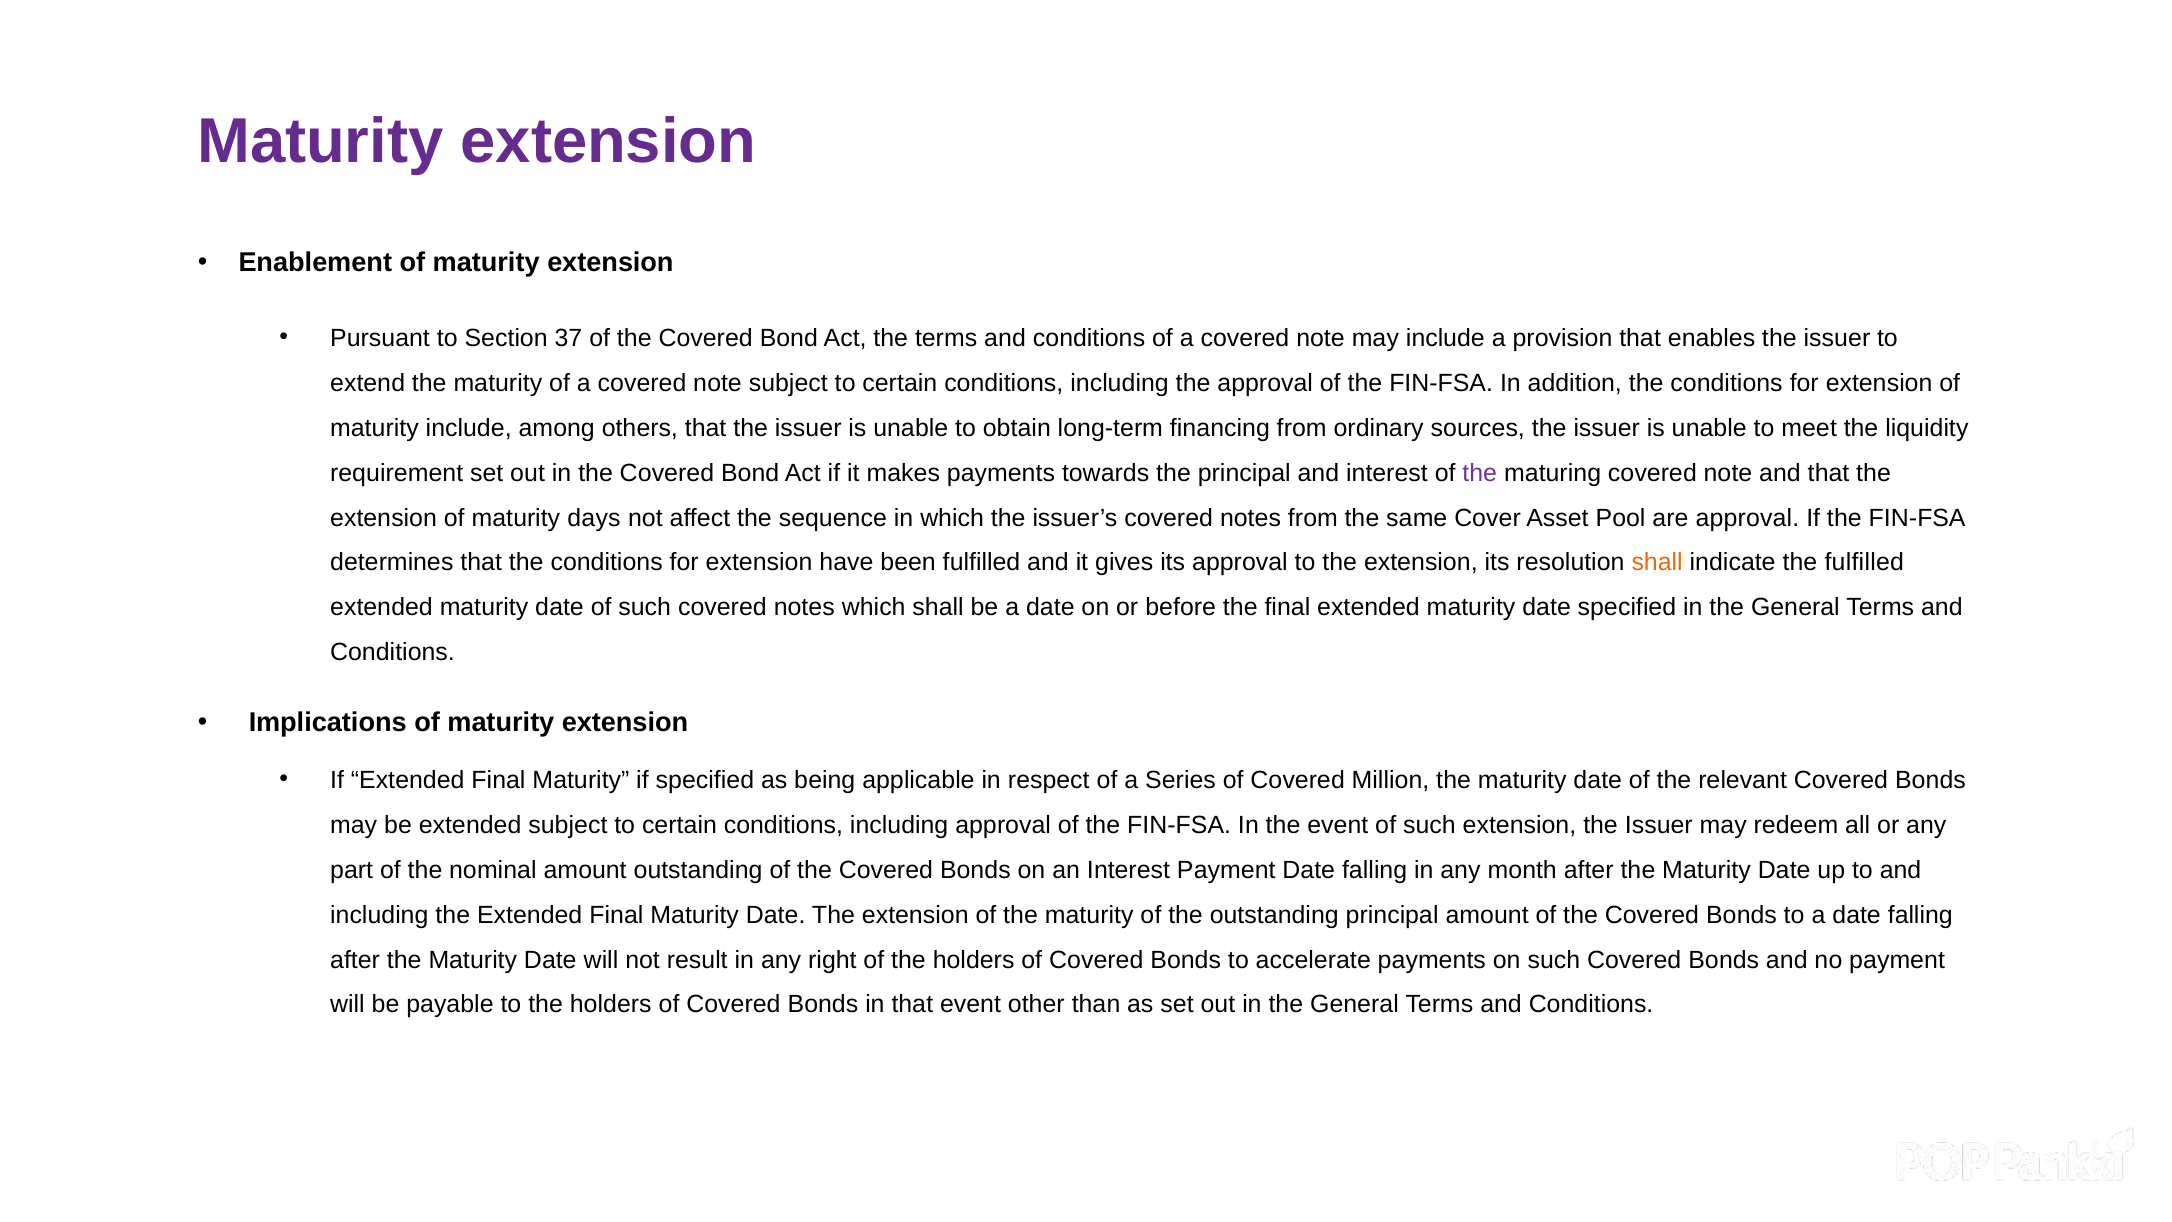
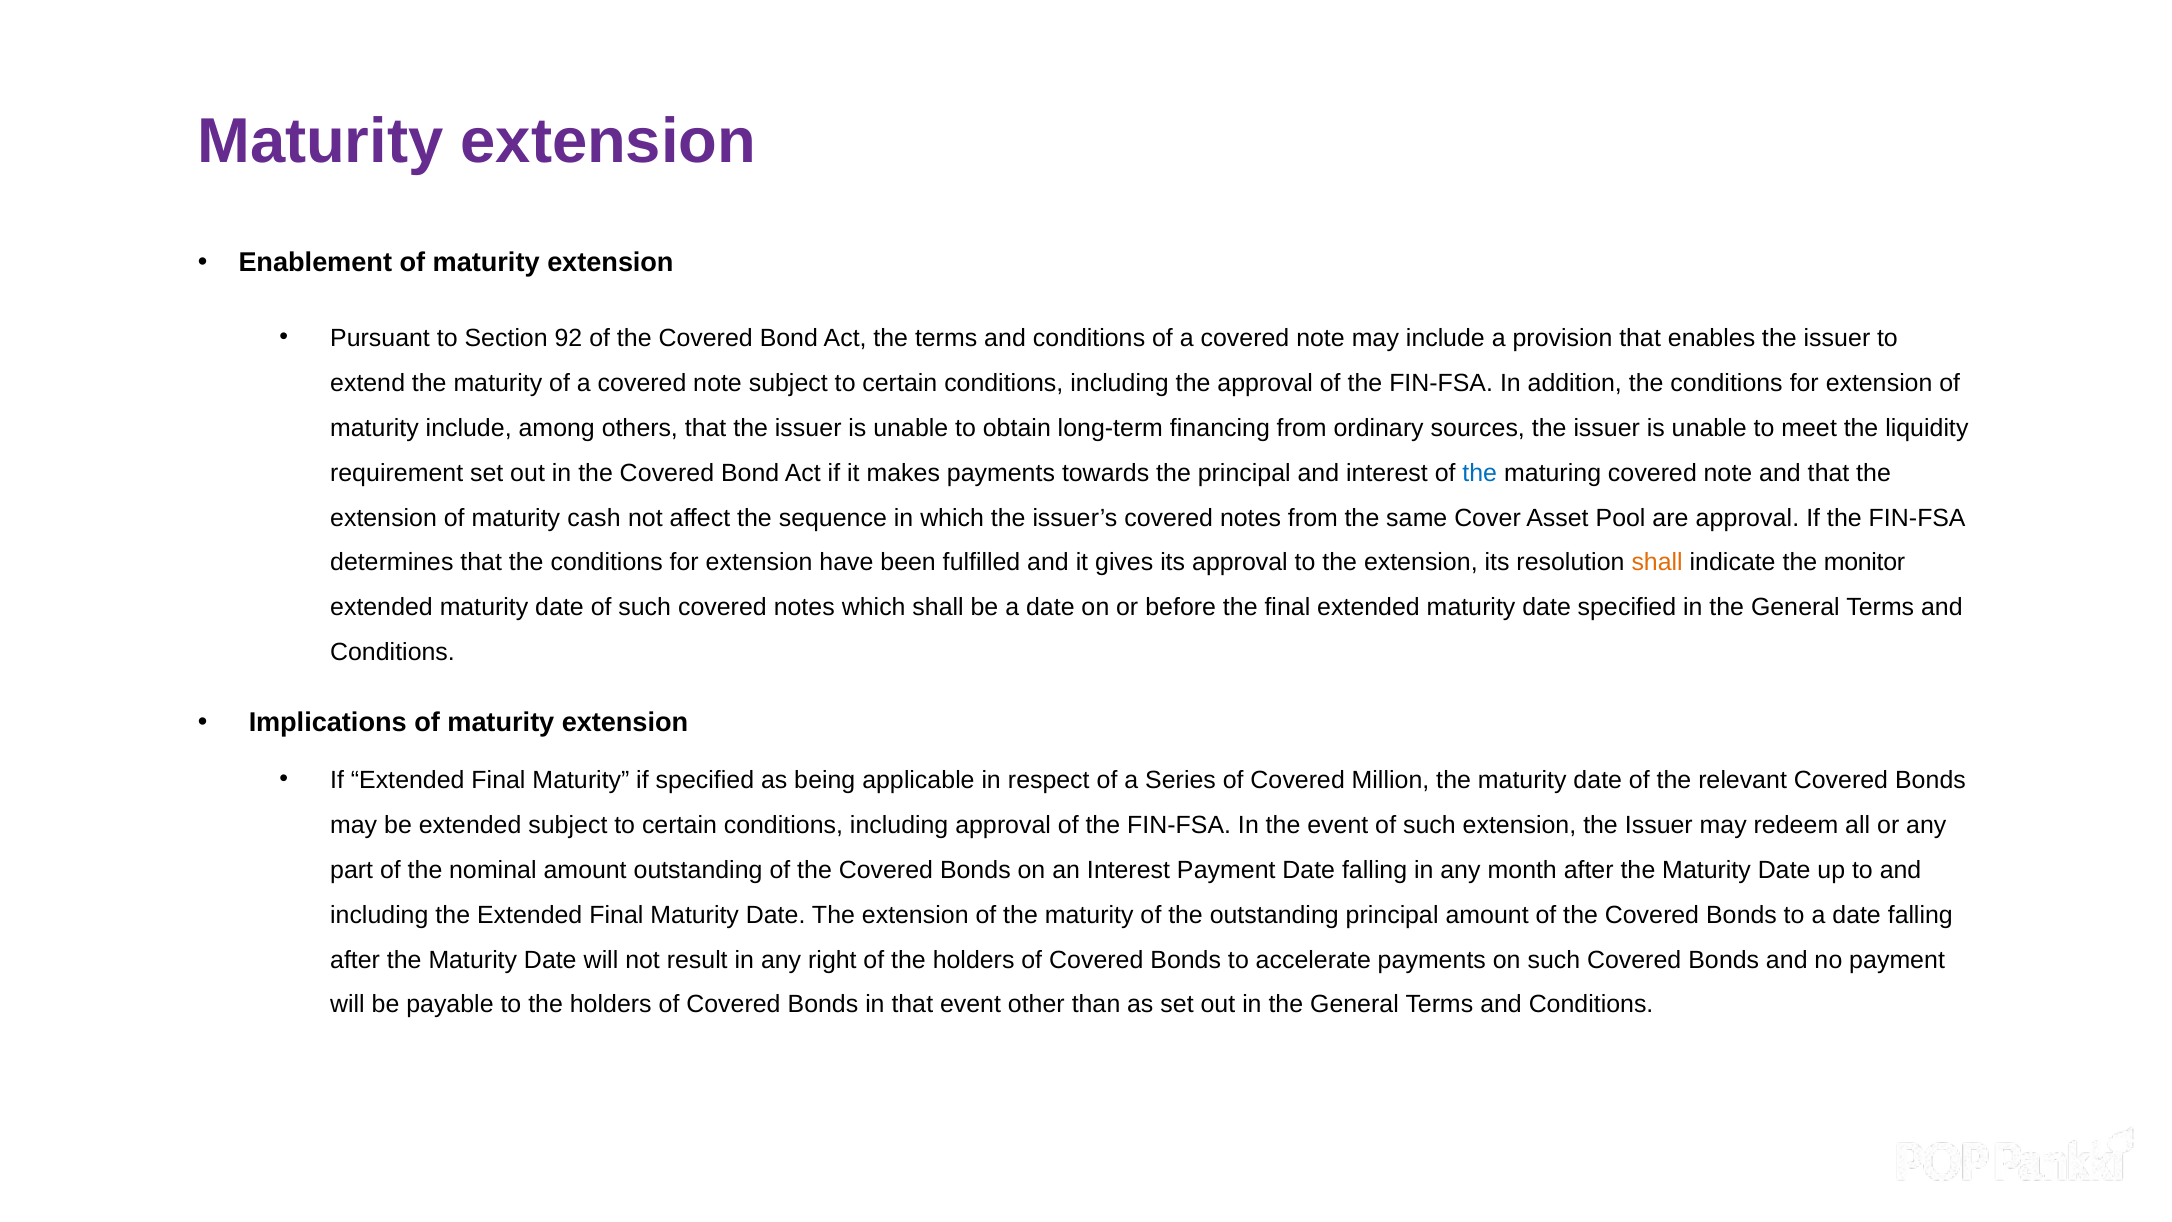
37: 37 -> 92 (568, 338)
the colour: purple -> blue (1480, 473)
days: days -> cash (594, 518)
the fulfilled: fulfilled -> monitor (1865, 563)
